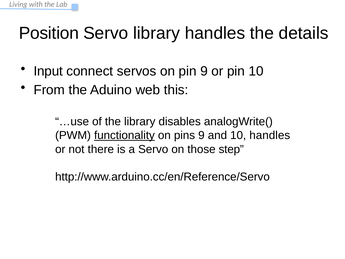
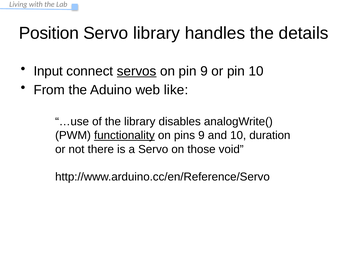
servos underline: none -> present (137, 71)
this: this -> like (176, 90)
10 handles: handles -> duration (270, 135)
step: step -> void (231, 149)
